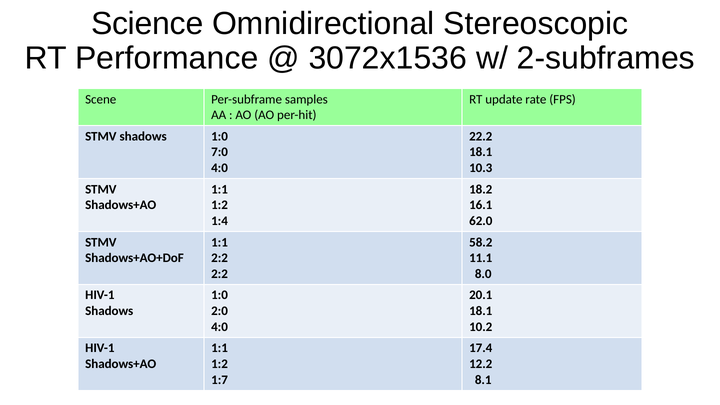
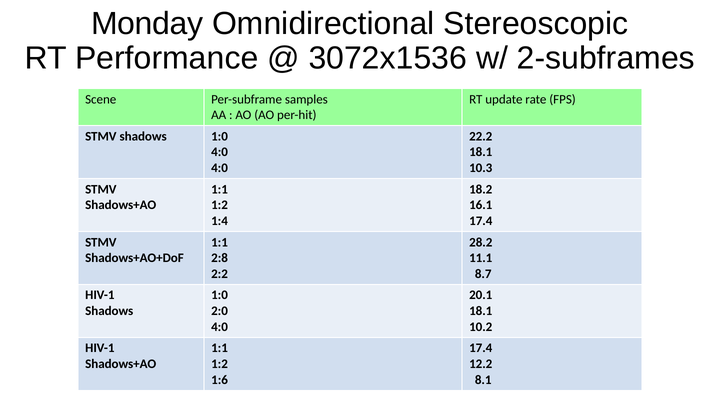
Science: Science -> Monday (147, 23)
7:0: 7:0 -> 4:0 (220, 152)
62.0: 62.0 -> 17.4 (481, 221)
58.2: 58.2 -> 28.2 (481, 242)
2:2: 2:2 -> 2:8 (220, 258)
8.0: 8.0 -> 8.7 (483, 274)
1:7: 1:7 -> 1:6 (220, 380)
